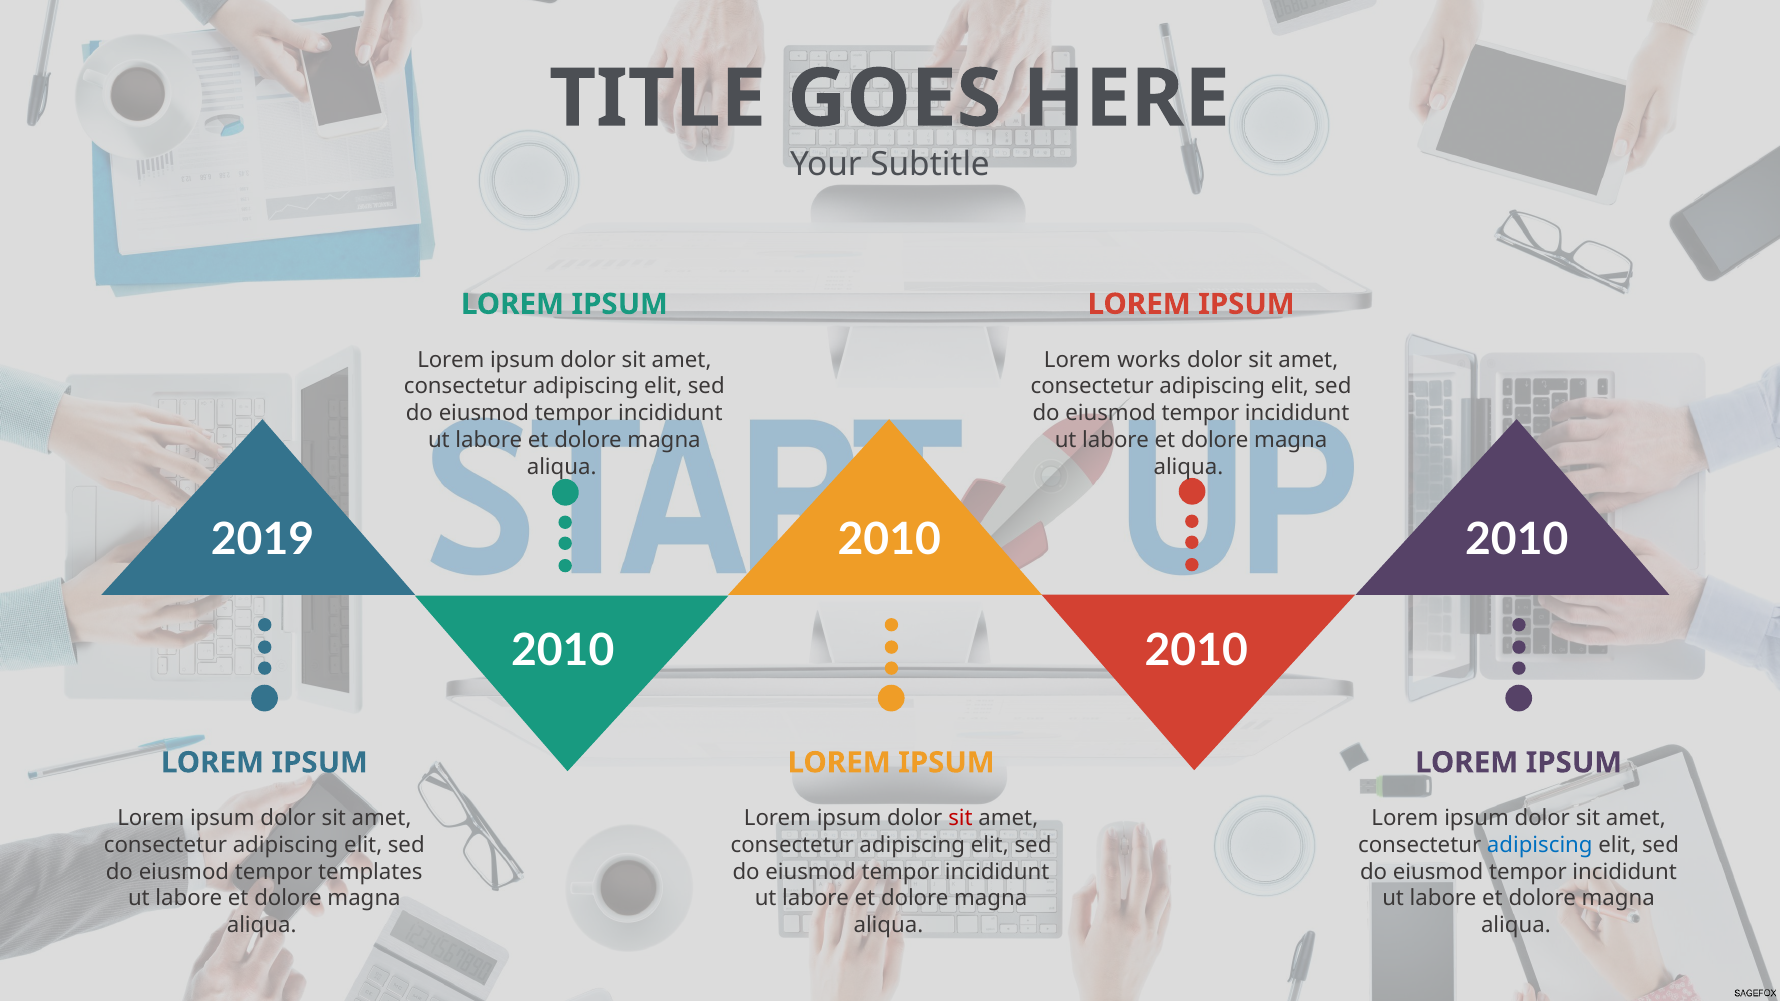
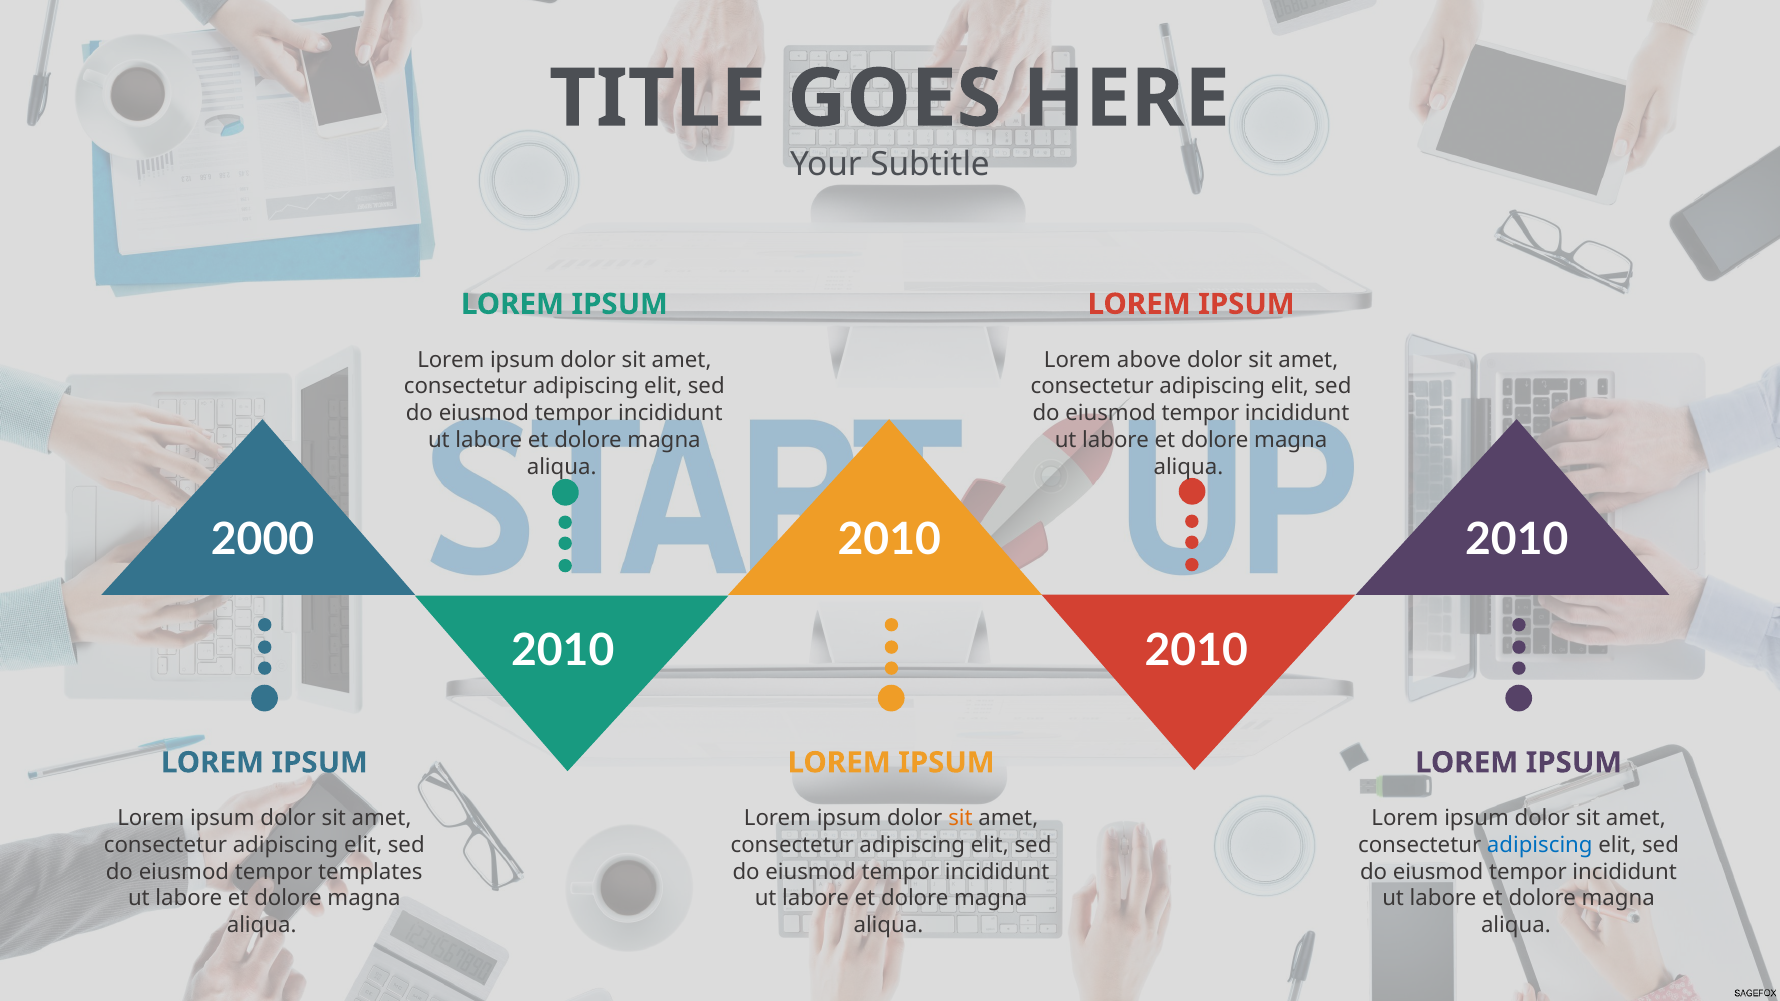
works: works -> above (1149, 360)
2019: 2019 -> 2000 (263, 540)
sit colour: red -> orange (960, 819)
